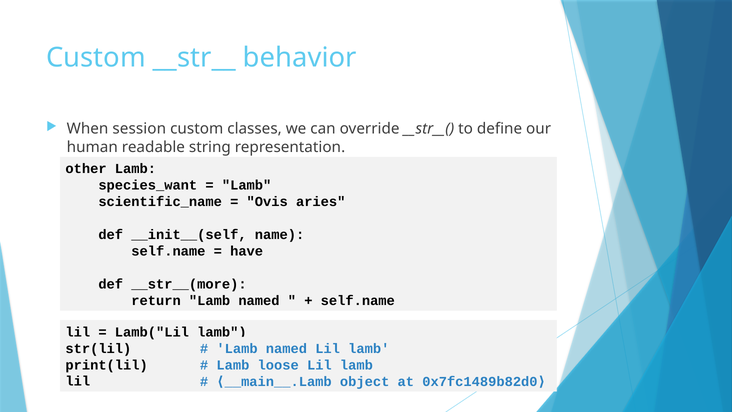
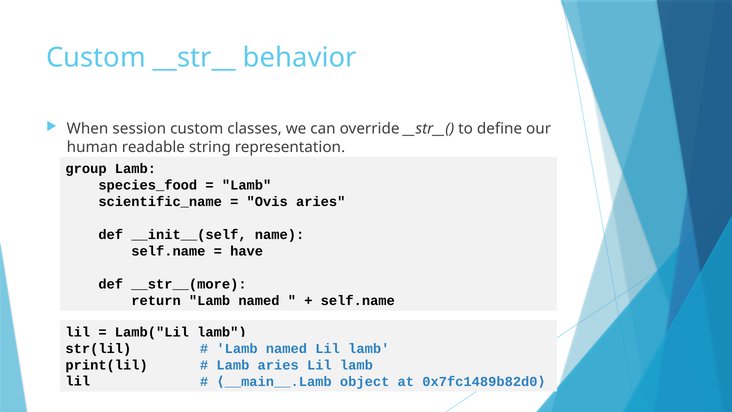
other: other -> group (86, 169)
species_want: species_want -> species_food (148, 185)
Lamb loose: loose -> aries (278, 365)
